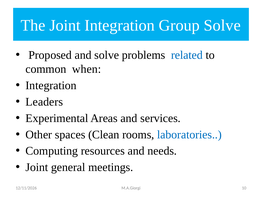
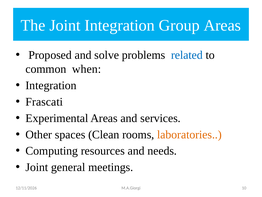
Group Solve: Solve -> Areas (222, 25)
Leaders: Leaders -> Frascati (44, 102)
laboratories colour: blue -> orange (189, 134)
